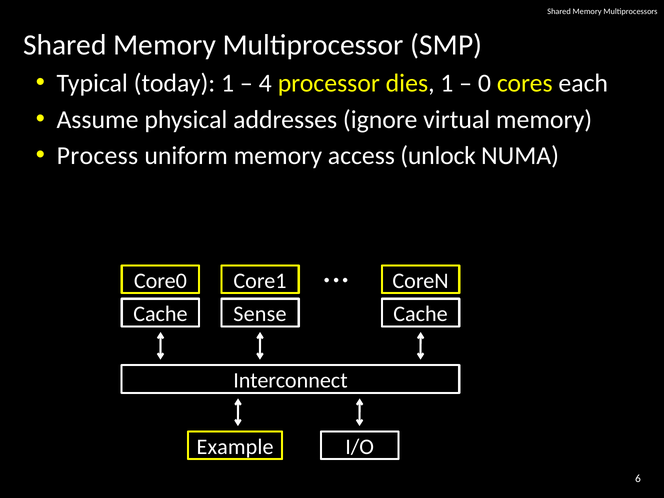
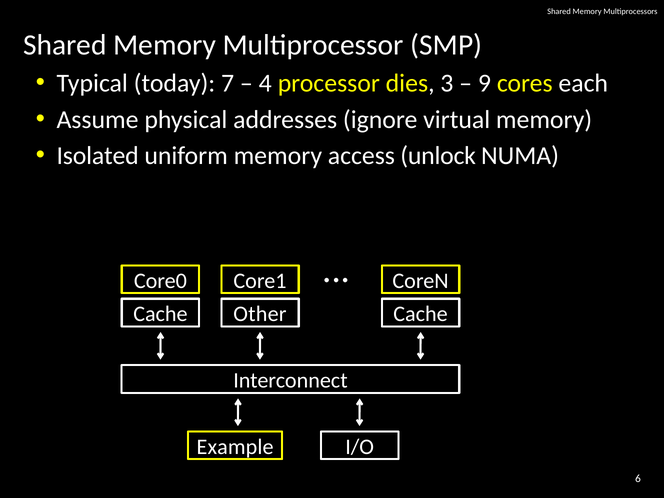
today 1: 1 -> 7 (228, 83)
dies 1: 1 -> 3 (447, 83)
0: 0 -> 9 (484, 83)
Process: Process -> Isolated (98, 156)
Sense: Sense -> Other (260, 314)
